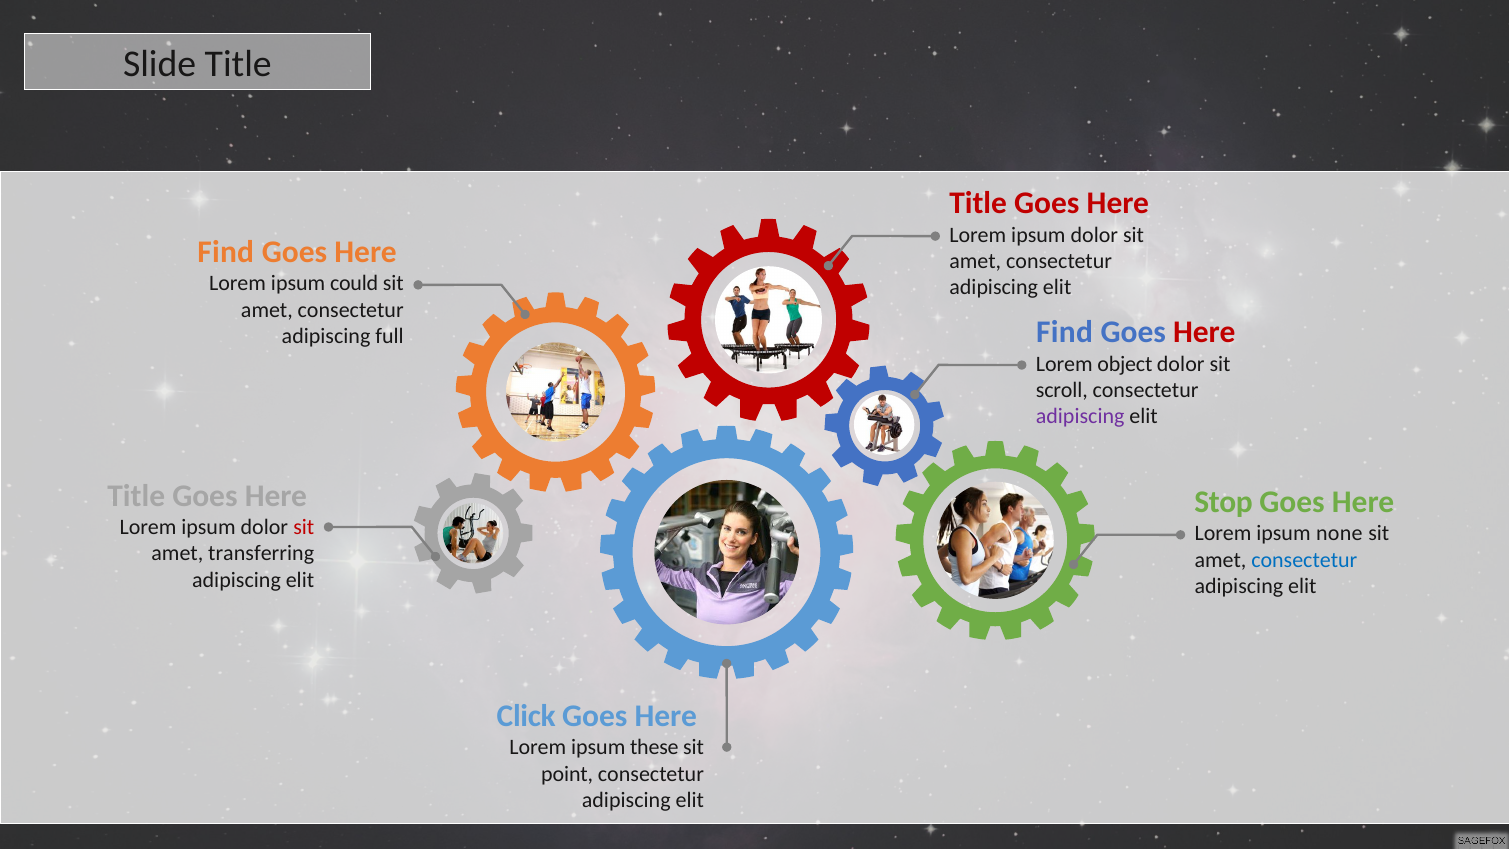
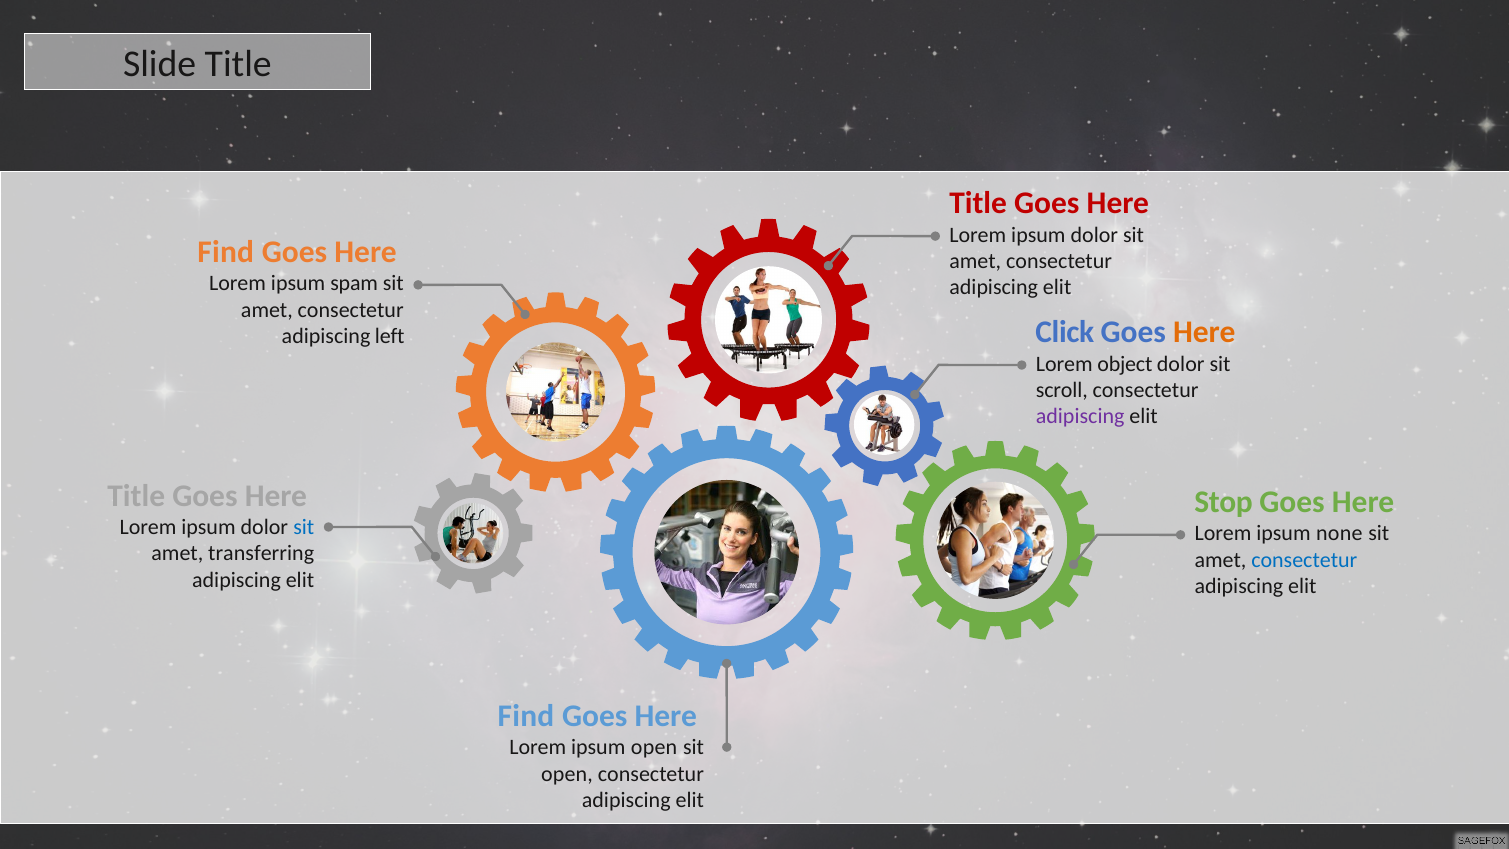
could: could -> spam (354, 284)
Find: Find -> Click (1065, 332)
Here colour: red -> orange (1204, 332)
full: full -> left (390, 336)
sit colour: red -> blue (304, 527)
Click: Click -> Find (526, 716)
ipsum these: these -> open (654, 747)
point: point -> open (567, 774)
